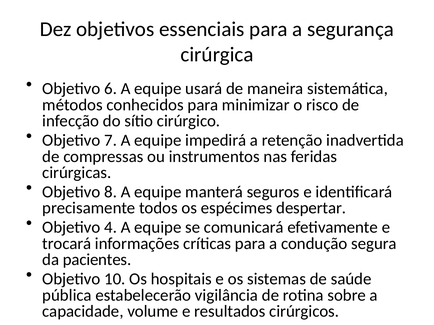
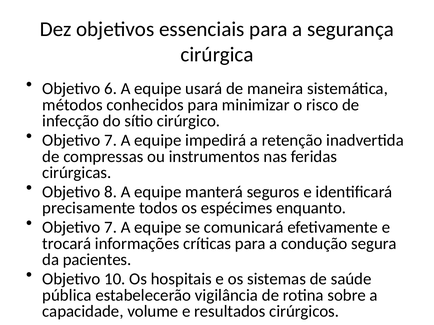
despertar: despertar -> enquanto (311, 208)
4: 4 -> 7 (111, 228)
